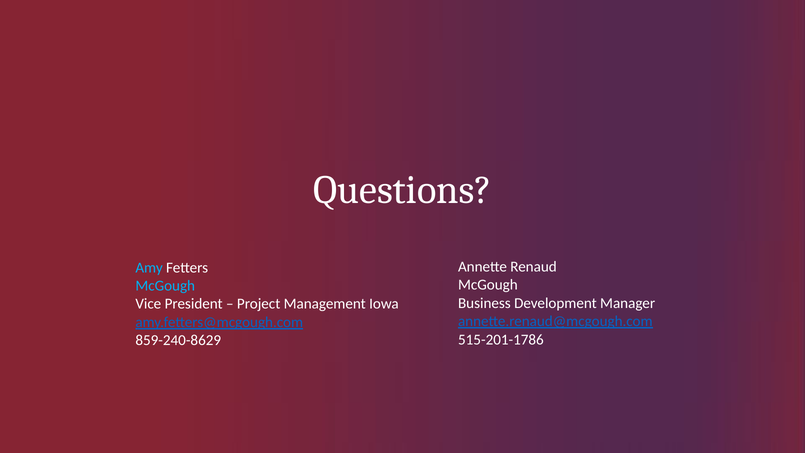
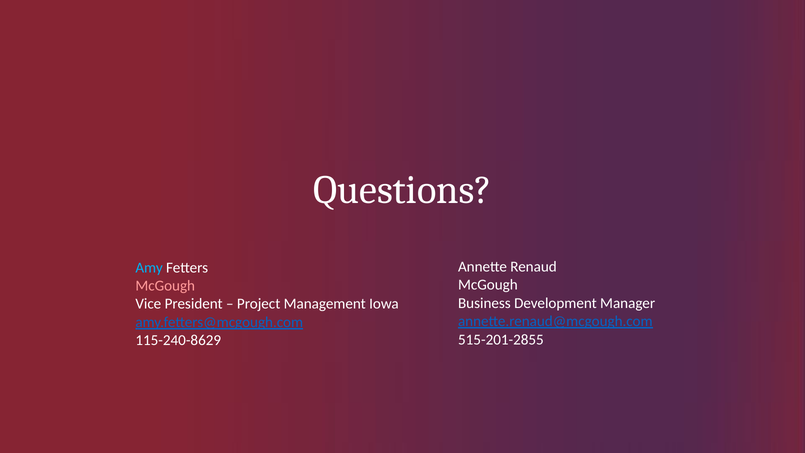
McGough colour: light blue -> pink (165, 286)
515-201-1786: 515-201-1786 -> 515-201-2855 (501, 340)
859-240-8629: 859-240-8629 -> 115-240-8629 (178, 340)
